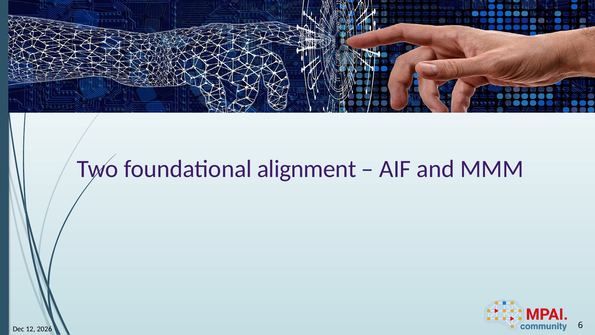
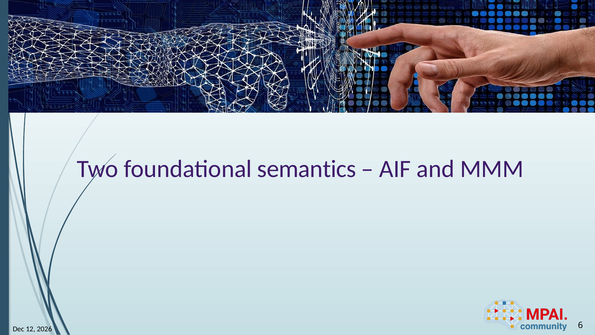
alignment: alignment -> semantics (307, 169)
